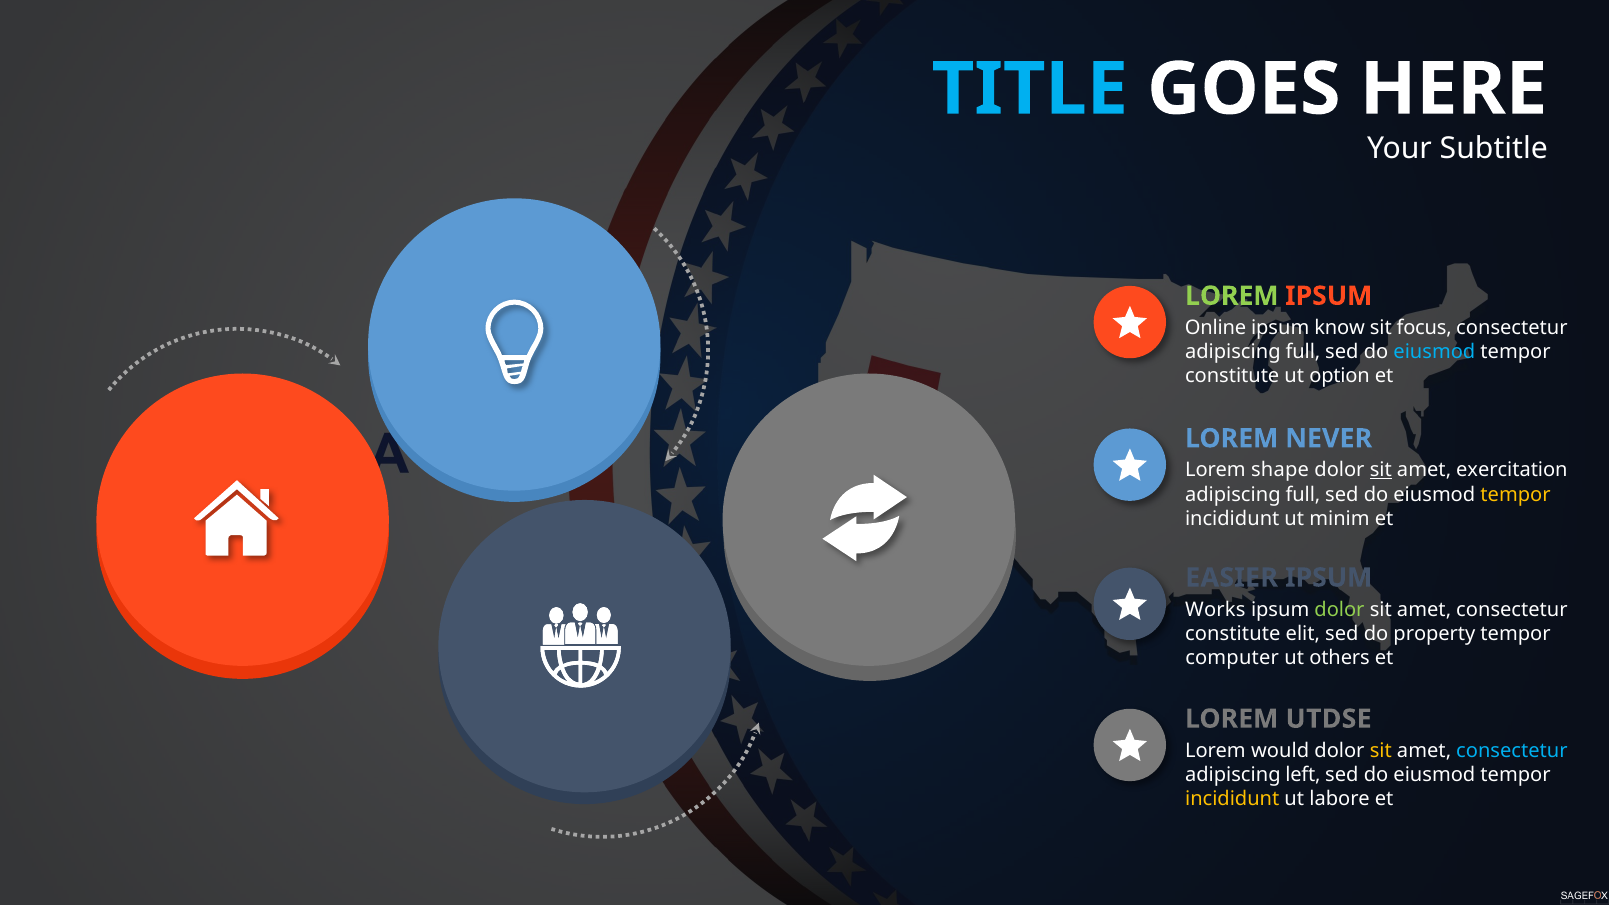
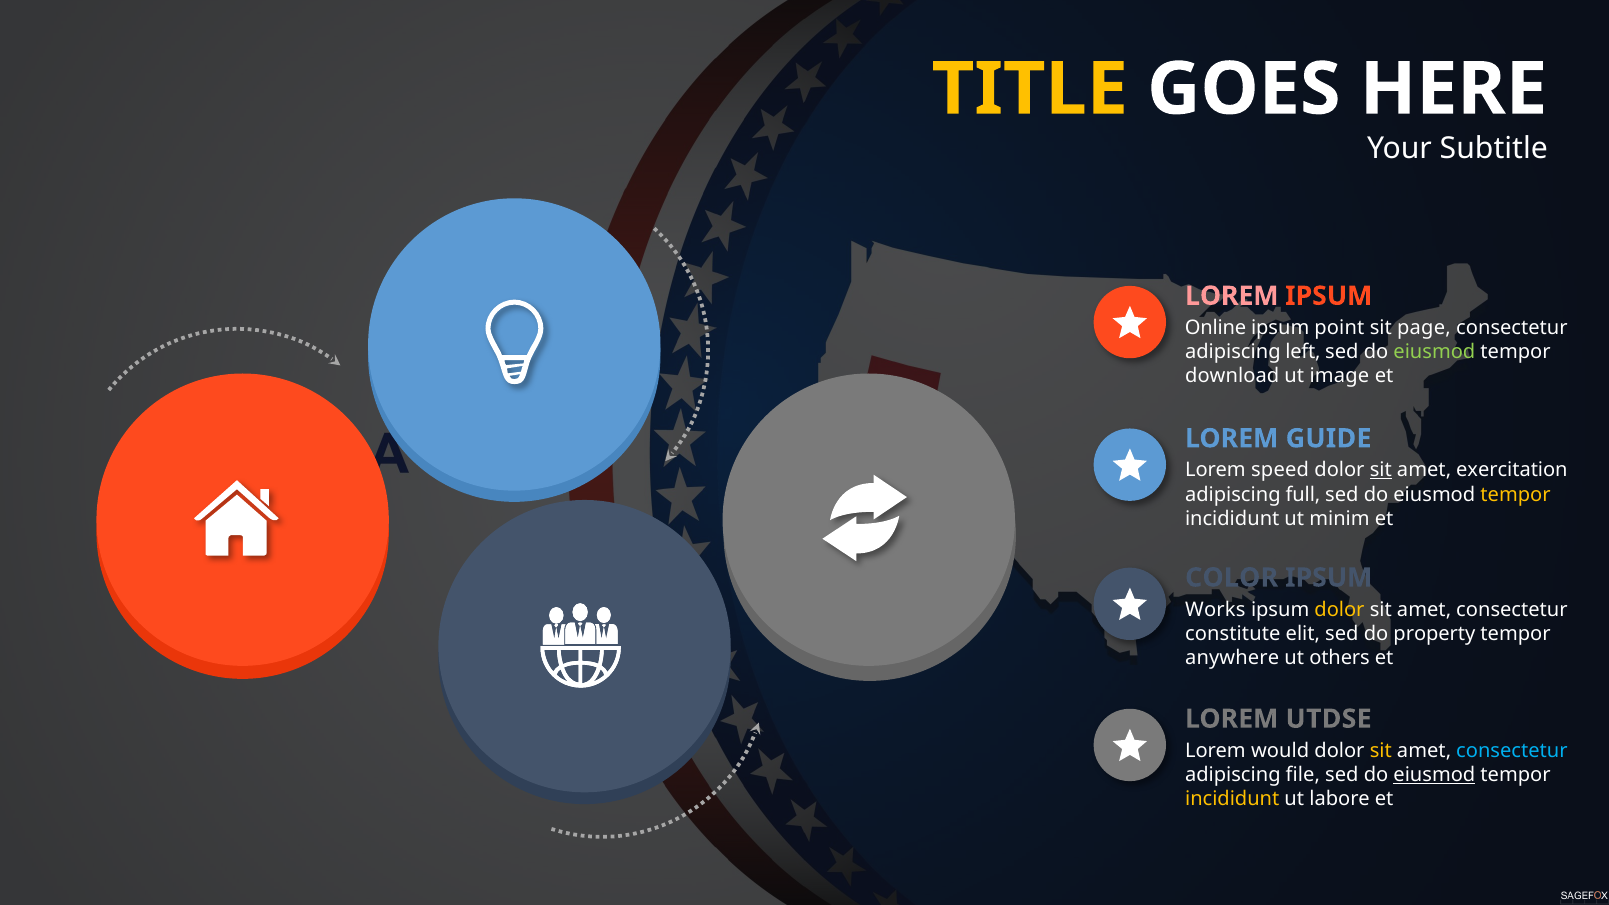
TITLE colour: light blue -> yellow (1030, 89)
LOREM colour: light green -> pink (1232, 296)
know: know -> point (1339, 328)
focus: focus -> page (1424, 328)
full: full -> left (1303, 352)
eiusmod colour: light blue -> light green (1434, 352)
constitute: constitute -> download (1232, 376)
option: option -> image (1339, 376)
NEVER: NEVER -> GUIDE (1329, 439)
shape: shape -> speed (1280, 470)
EASIER: EASIER -> COLOR (1232, 578)
dolor colour: light green -> yellow (1339, 609)
computer: computer -> anywhere (1232, 658)
left: left -> file (1303, 775)
eiusmod underline: none -> present (1434, 775)
